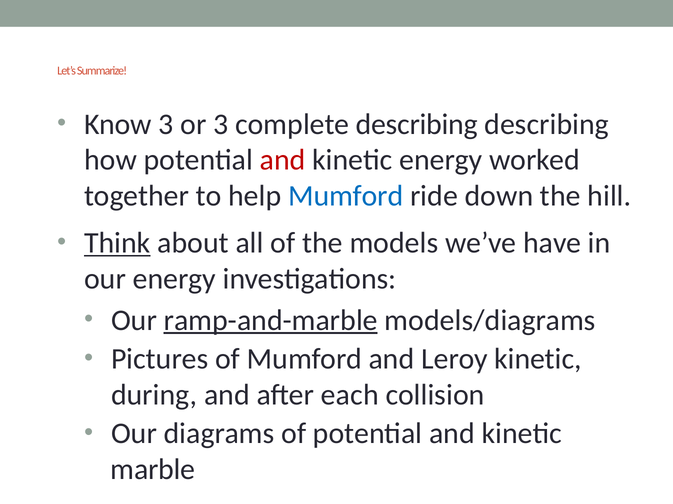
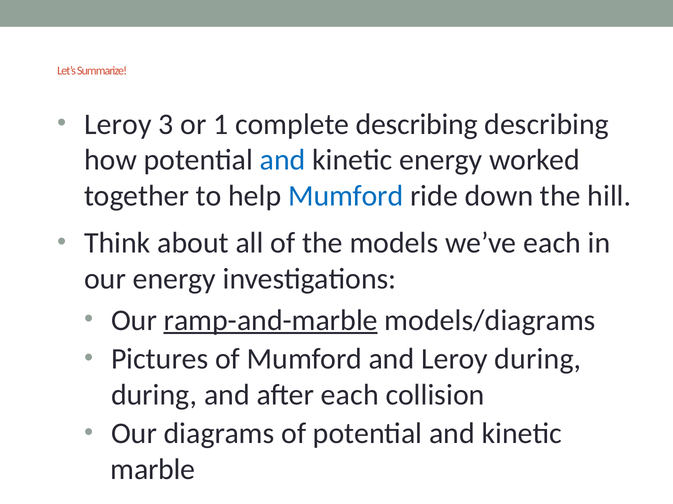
Know: Know -> Leroy (118, 124)
or 3: 3 -> 1 (221, 124)
and colour: red -> blue (283, 160)
Think underline: present -> none (117, 243)
we’ve have: have -> each (552, 243)
Leroy kinetic: kinetic -> during (538, 359)
